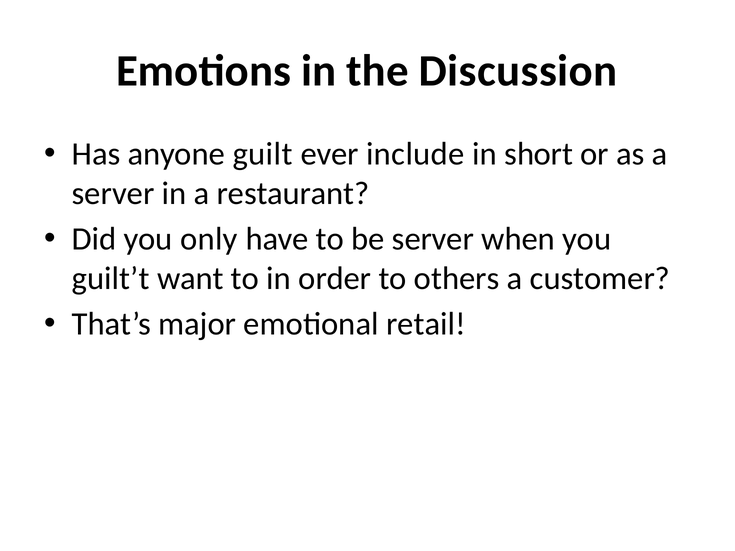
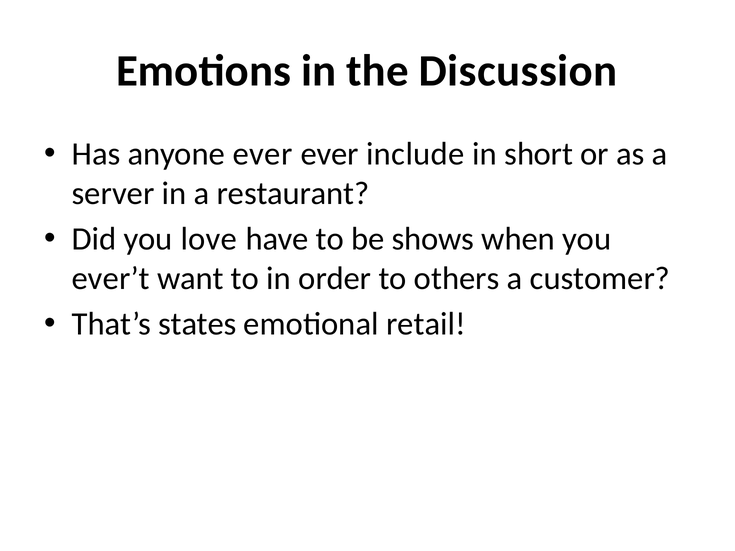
anyone guilt: guilt -> ever (263, 154)
only: only -> love (209, 239)
be server: server -> shows (433, 239)
guilt’t: guilt’t -> ever’t (111, 278)
major: major -> states (197, 324)
